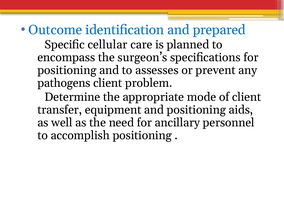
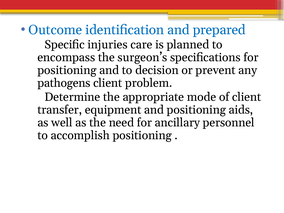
cellular: cellular -> injuries (108, 45)
assesses: assesses -> decision (157, 70)
